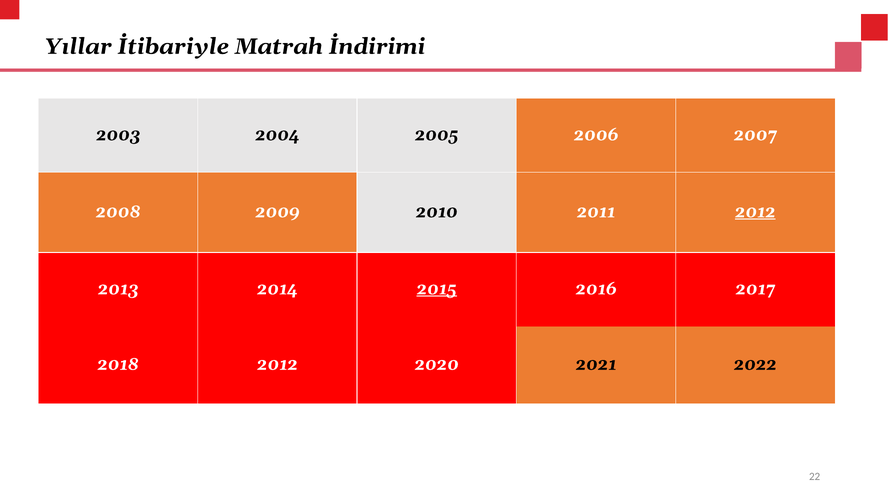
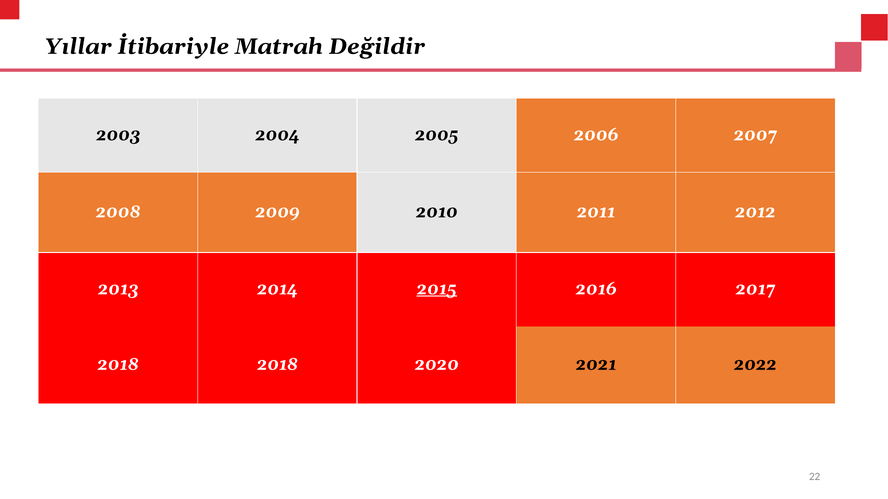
İndirimi: İndirimi -> Değildir (377, 47)
2012 underline: present -> none (755, 212)
2018 2012: 2012 -> 2018 (277, 365)
